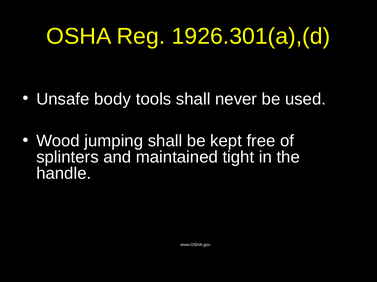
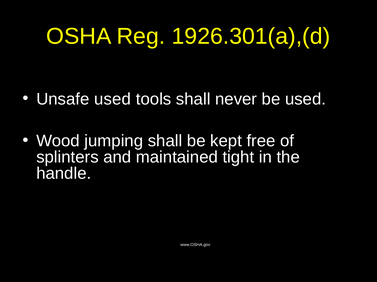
Unsafe body: body -> used (113, 99)
